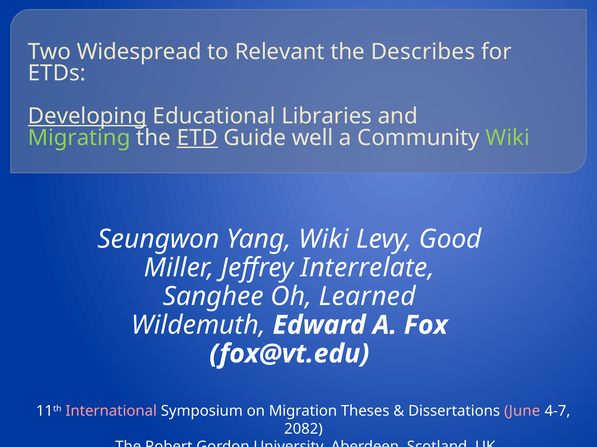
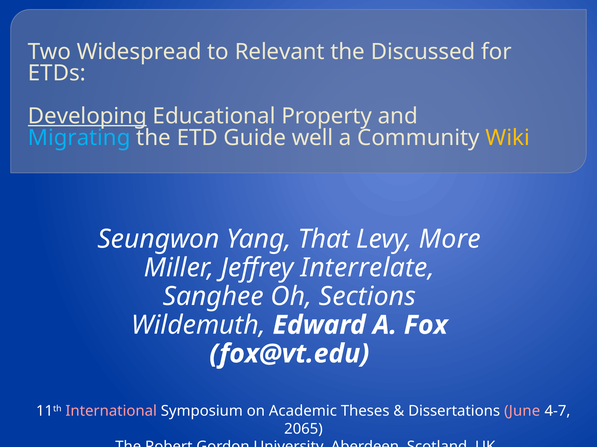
Describes: Describes -> Discussed (423, 52)
Libraries: Libraries -> Property (327, 116)
Migrating colour: light green -> light blue (79, 138)
ETD underline: present -> none (197, 138)
Wiki colour: light green -> yellow (508, 138)
Yang Wiki: Wiki -> That (324, 240)
Good: Good -> More (450, 240)
Learned: Learned -> Sections (367, 297)
Migration: Migration -> Academic (303, 412)
2082: 2082 -> 2065 (303, 429)
